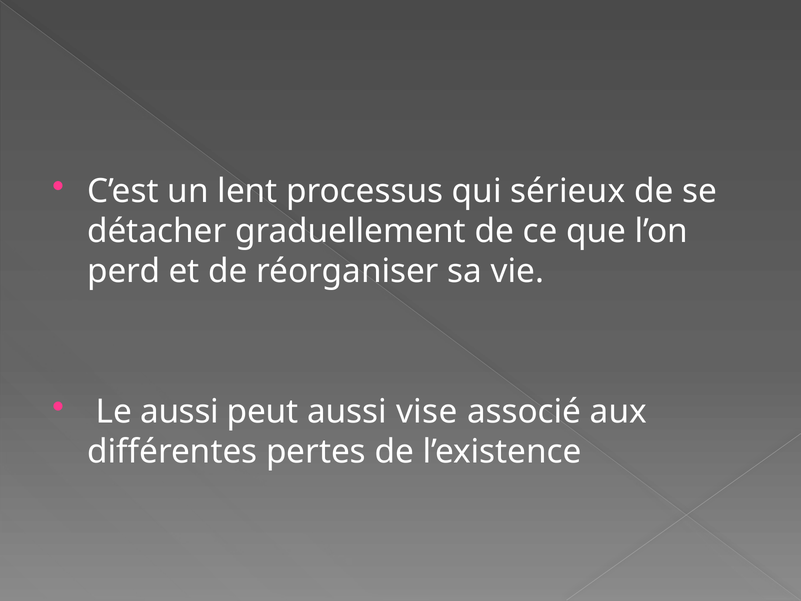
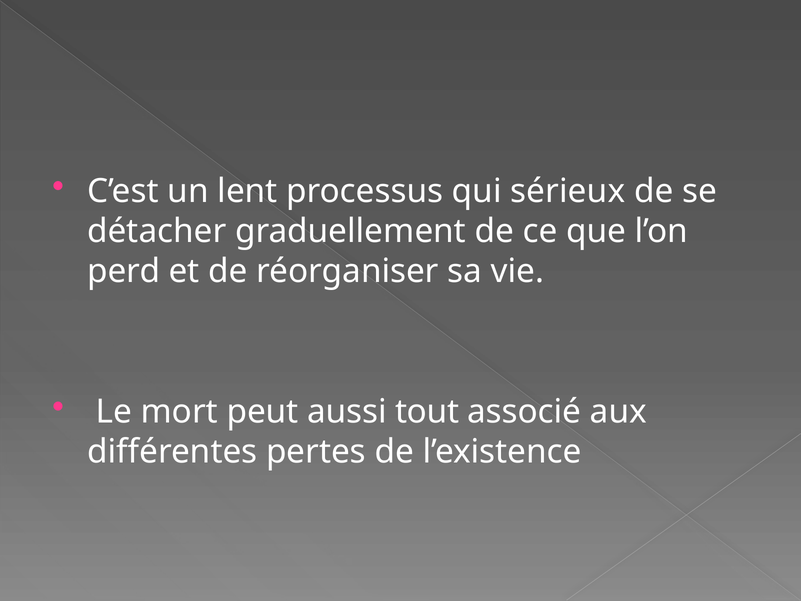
Le aussi: aussi -> mort (179, 412)
vise: vise -> tout (427, 412)
